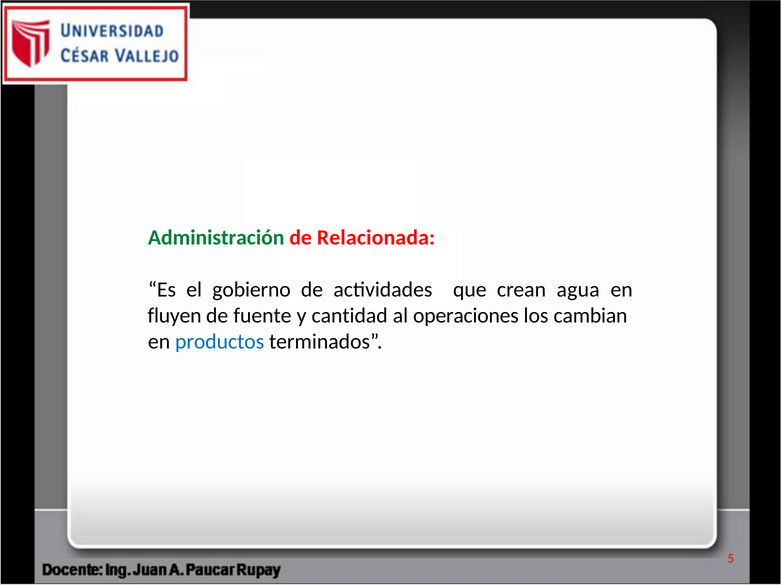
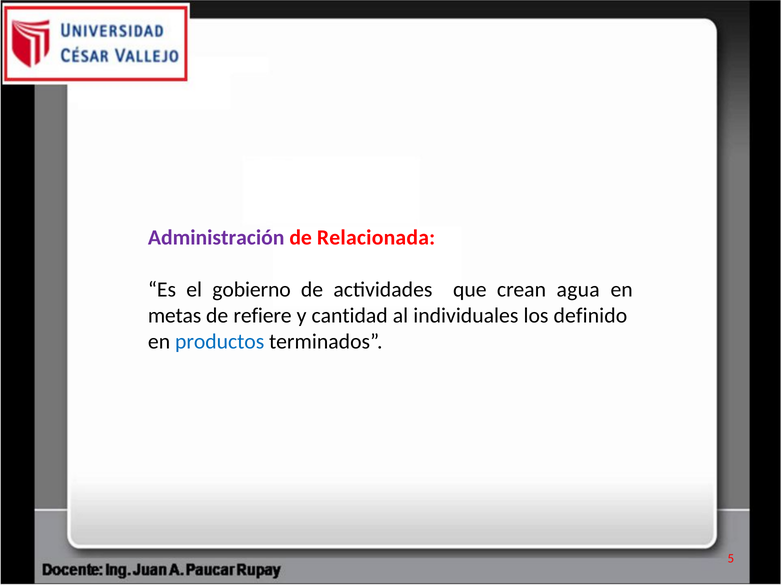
Administración colour: green -> purple (216, 238)
fluyen: fluyen -> metas (175, 316)
fuente: fuente -> refiere (263, 316)
operaciones: operaciones -> individuales (466, 316)
cambian: cambian -> definido (590, 316)
